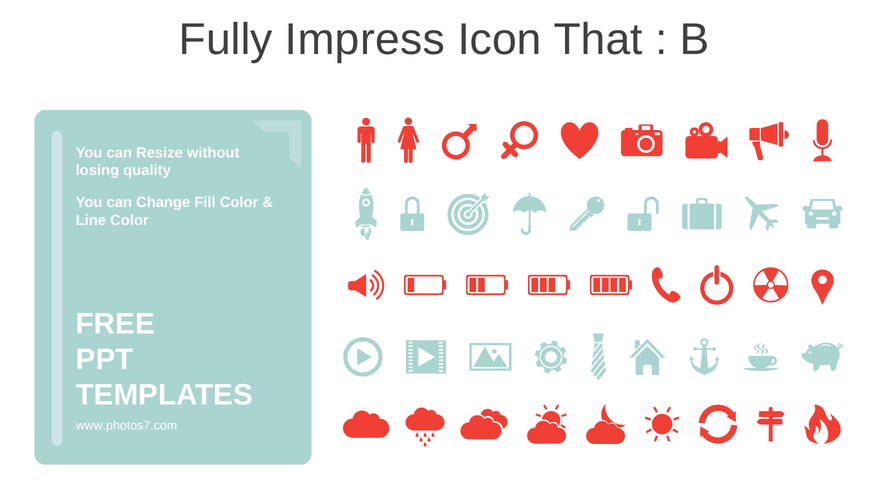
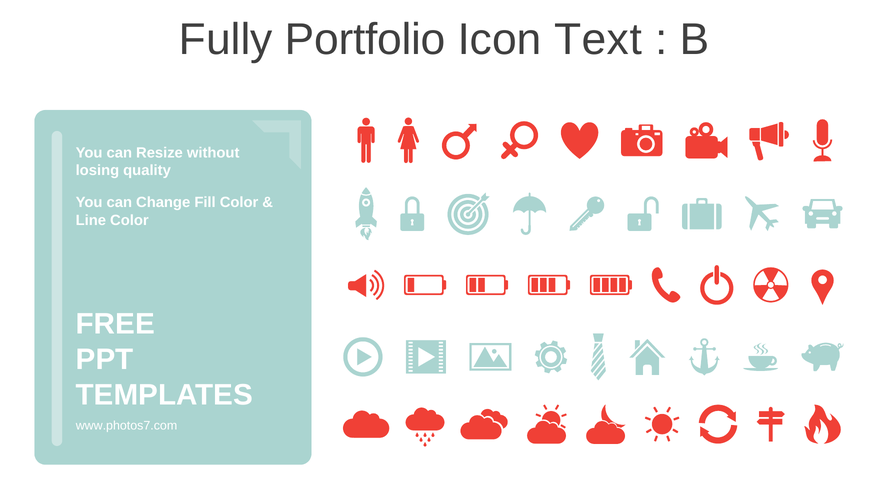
Impress: Impress -> Portfolio (365, 40)
That: That -> Text (598, 40)
